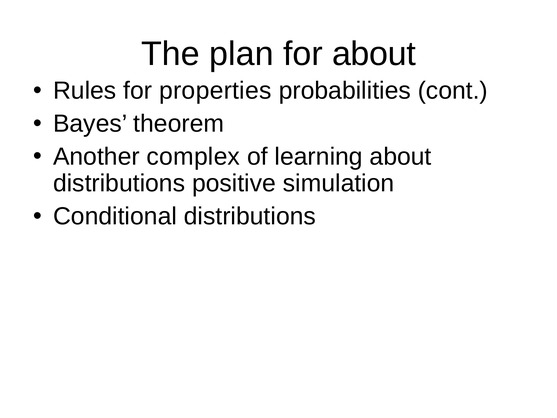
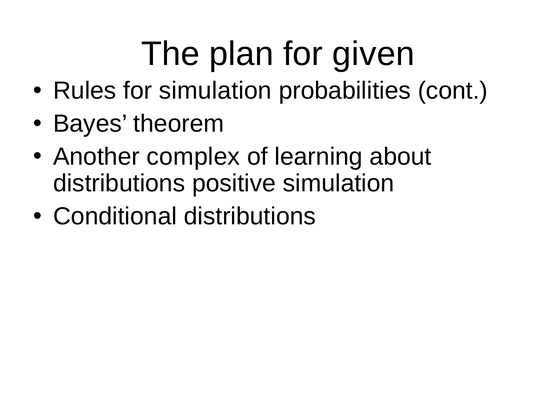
for about: about -> given (374, 54)
for properties: properties -> simulation (215, 91)
